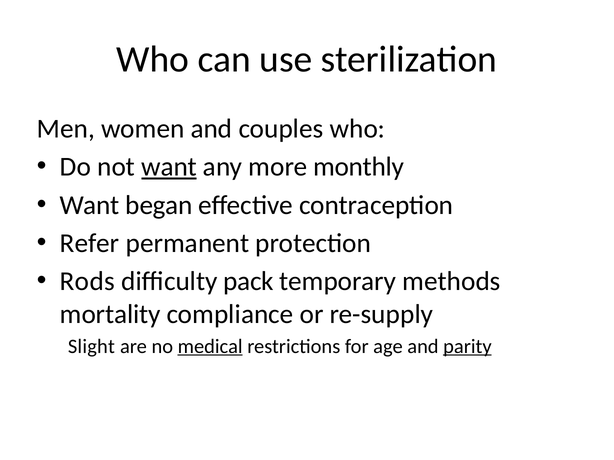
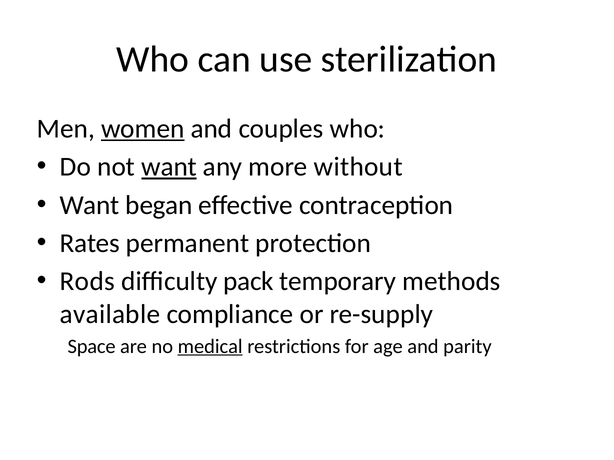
women underline: none -> present (143, 129)
monthly: monthly -> without (358, 167)
Refer: Refer -> Rates (90, 243)
mortality: mortality -> available (110, 314)
Slight: Slight -> Space (92, 347)
parity underline: present -> none (467, 347)
